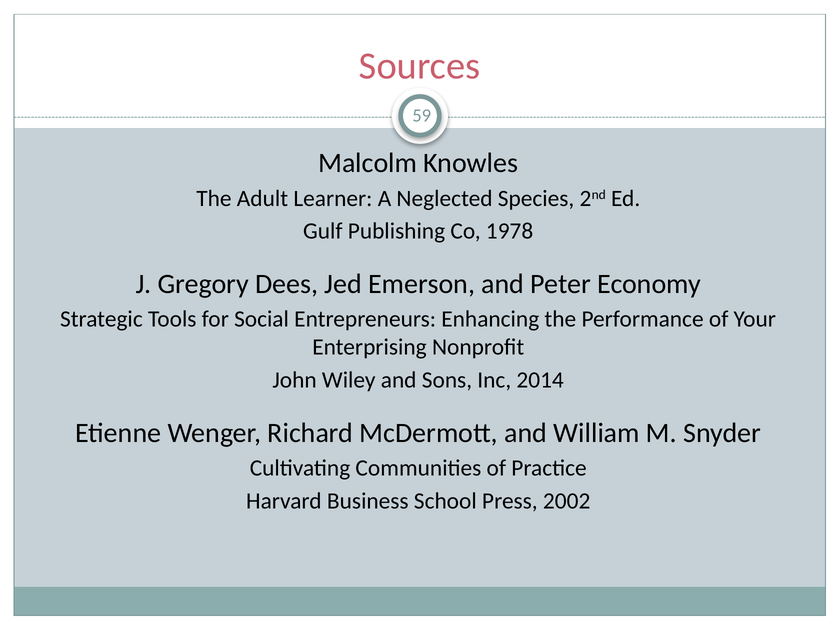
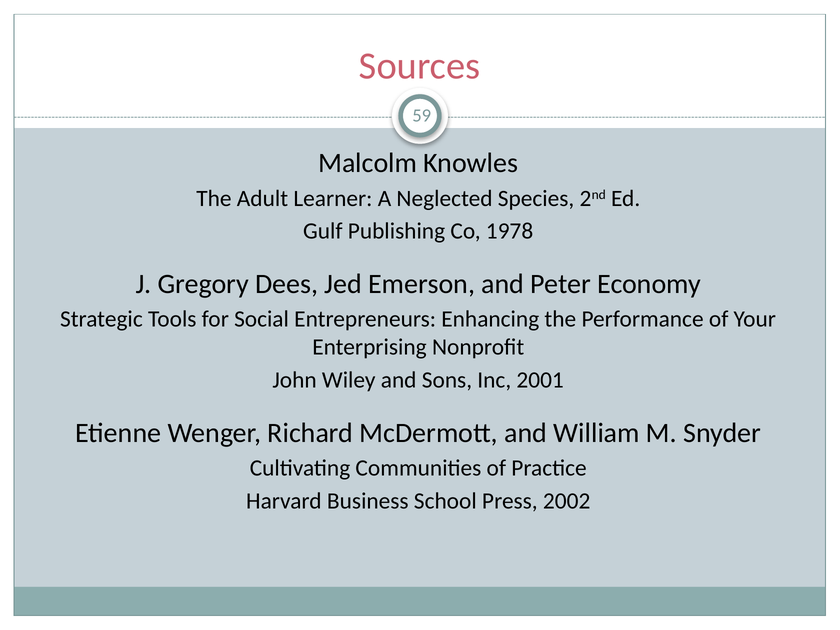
2014: 2014 -> 2001 (540, 380)
